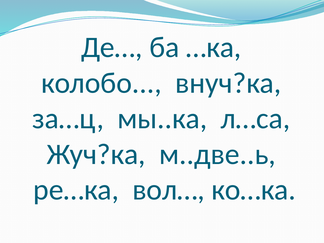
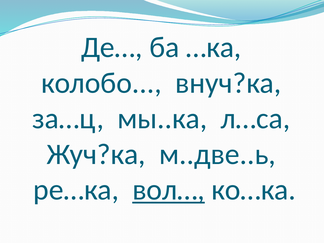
вол… underline: none -> present (169, 190)
